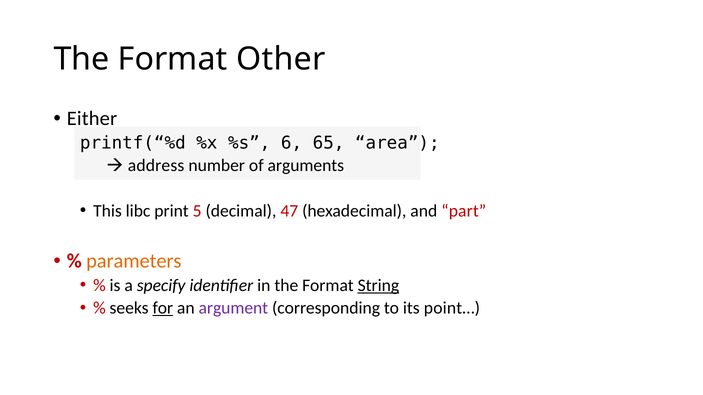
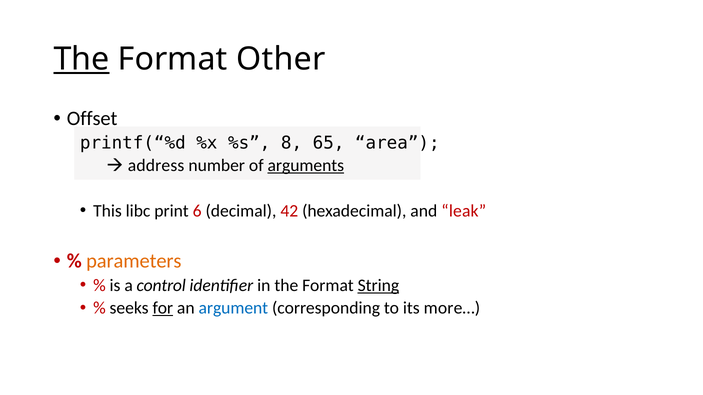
The underline: none -> present (82, 59)
Either: Either -> Offset (92, 119)
6: 6 -> 8 (292, 143)
arguments underline: none -> present (306, 166)
5: 5 -> 6 (197, 211)
47: 47 -> 42 (289, 211)
part: part -> leak (464, 211)
specify: specify -> control (161, 286)
argument colour: purple -> blue (233, 308)
point…: point… -> more… (452, 308)
